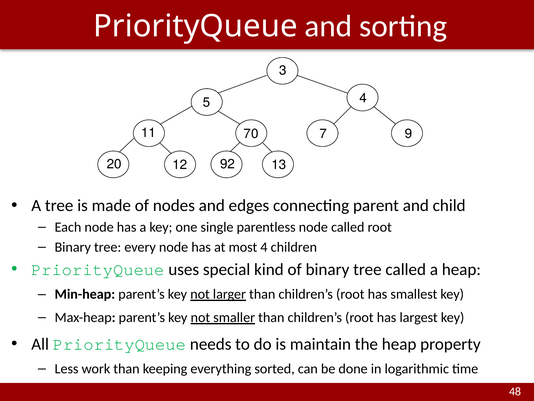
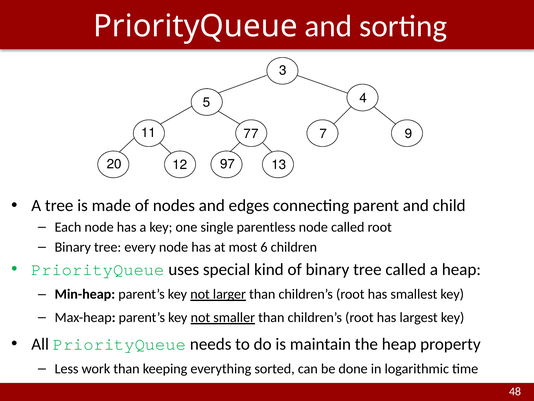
70: 70 -> 77 (251, 134)
92: 92 -> 97 (227, 164)
most 4: 4 -> 6 (264, 247)
